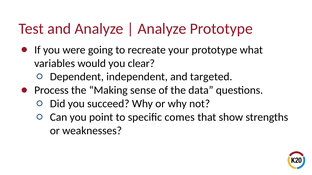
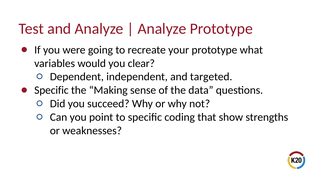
Process: Process -> Specific (51, 91)
comes: comes -> coding (180, 118)
